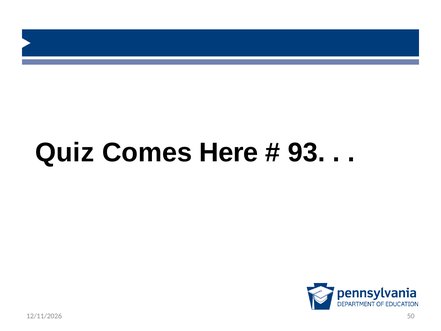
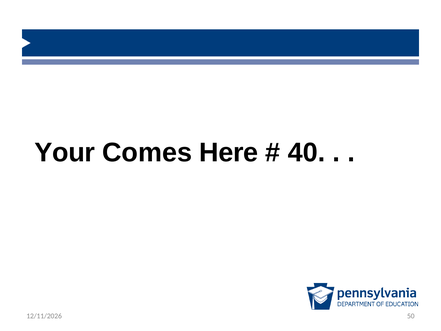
Quiz: Quiz -> Your (65, 153)
93: 93 -> 40 (306, 153)
